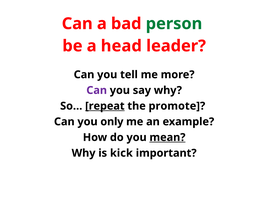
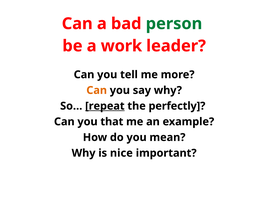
head: head -> work (121, 46)
Can colour: purple -> orange (97, 90)
promote: promote -> perfectly (177, 106)
only: only -> that (112, 121)
mean underline: present -> none (167, 137)
kick: kick -> nice (121, 153)
